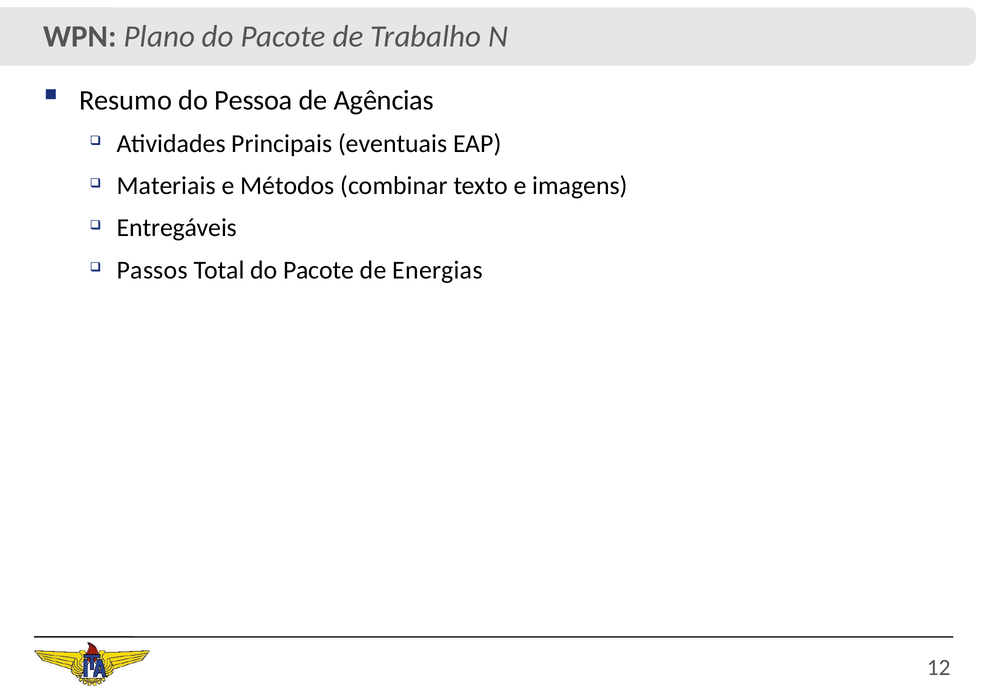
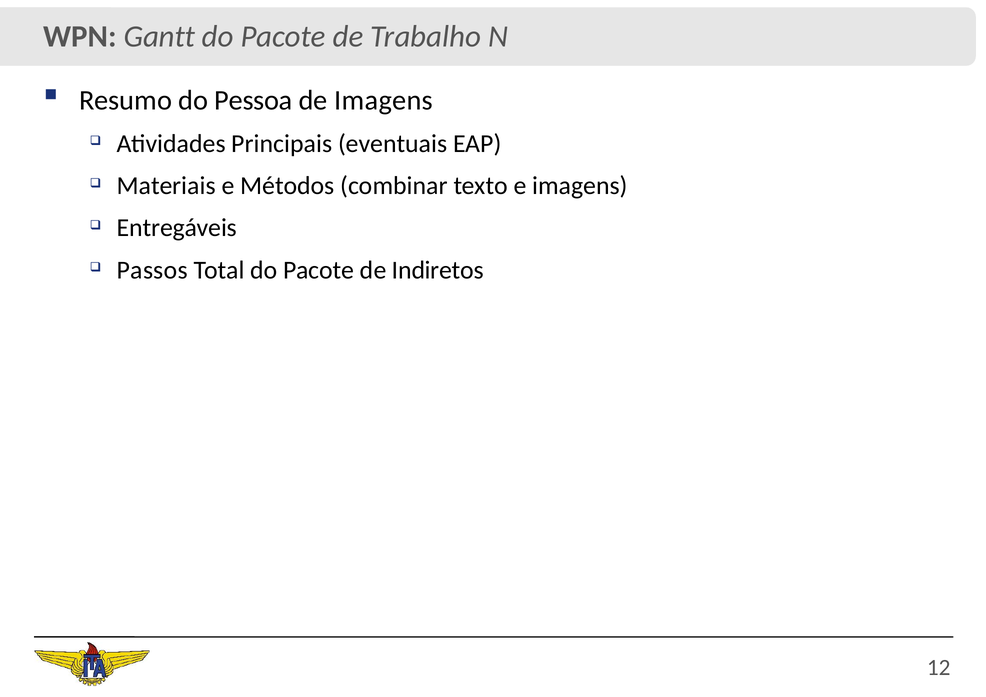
Plano: Plano -> Gantt (160, 36)
de Agências: Agências -> Imagens (384, 100)
Energias: Energias -> Indiretos (438, 270)
